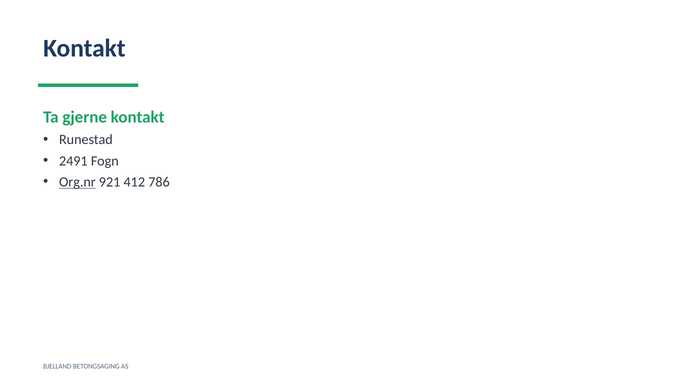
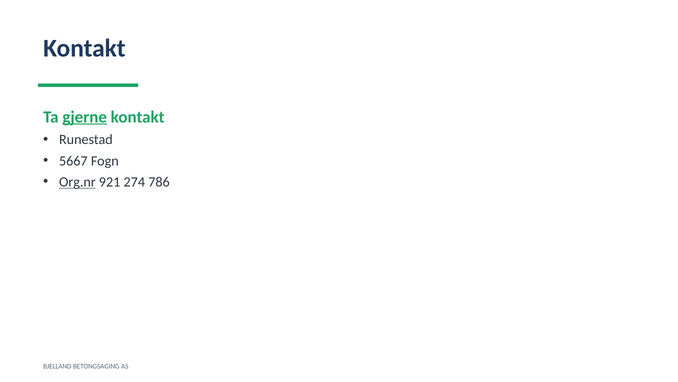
gjerne underline: none -> present (85, 117)
2491: 2491 -> 5667 (73, 161)
412: 412 -> 274 (134, 182)
